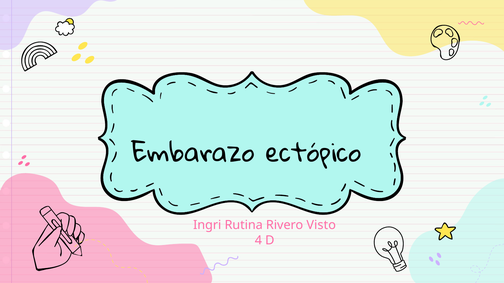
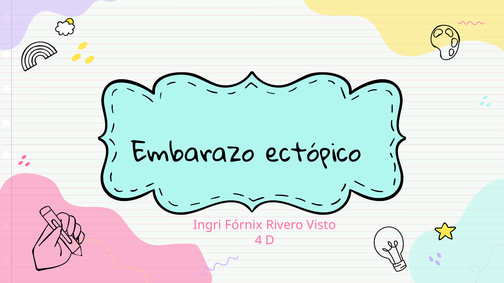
Rutina: Rutina -> Fórnix (244, 226)
